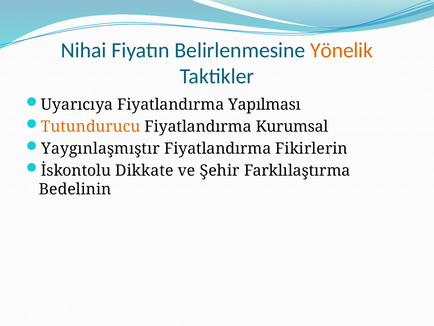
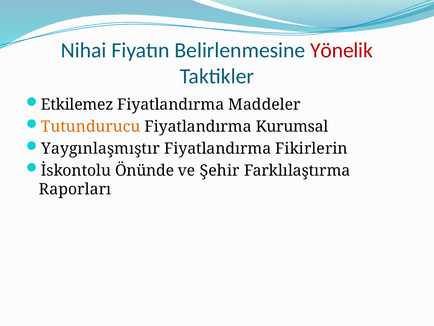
Yönelik colour: orange -> red (342, 50)
Uyarıcıya: Uyarıcıya -> Etkilemez (77, 105)
Yapılması: Yapılması -> Maddeler (264, 105)
Dikkate: Dikkate -> Önünde (145, 170)
Bedelinin: Bedelinin -> Raporları (75, 189)
